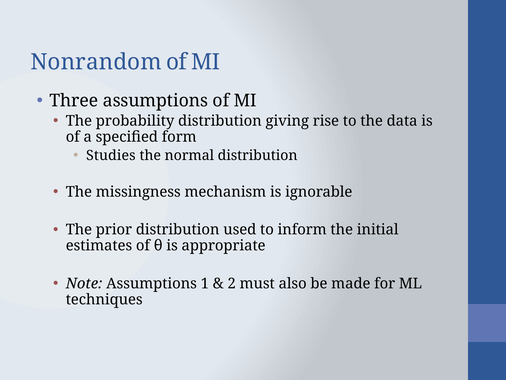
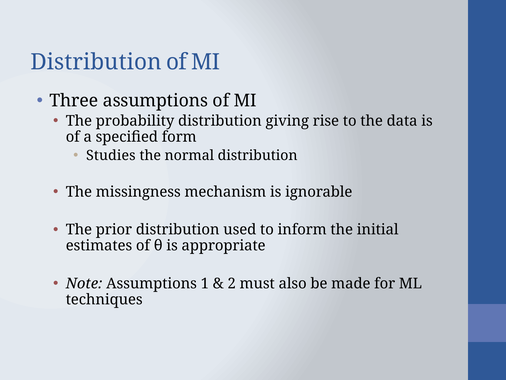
Nonrandom: Nonrandom -> Distribution (96, 62)
